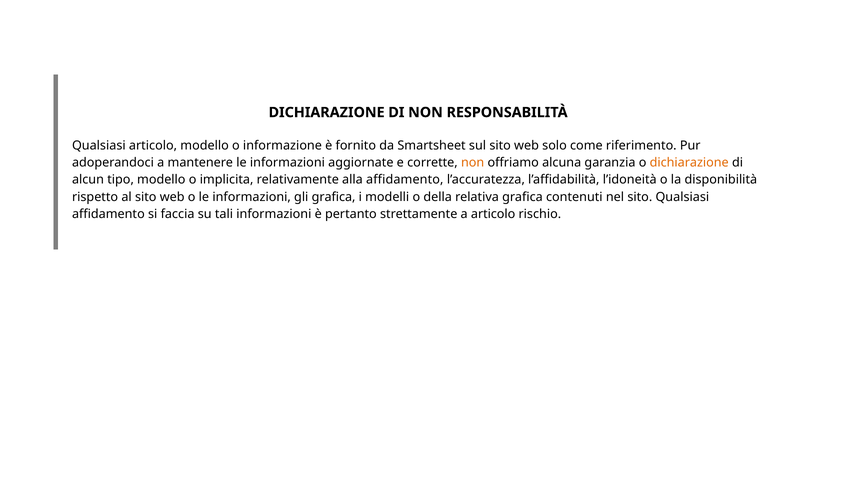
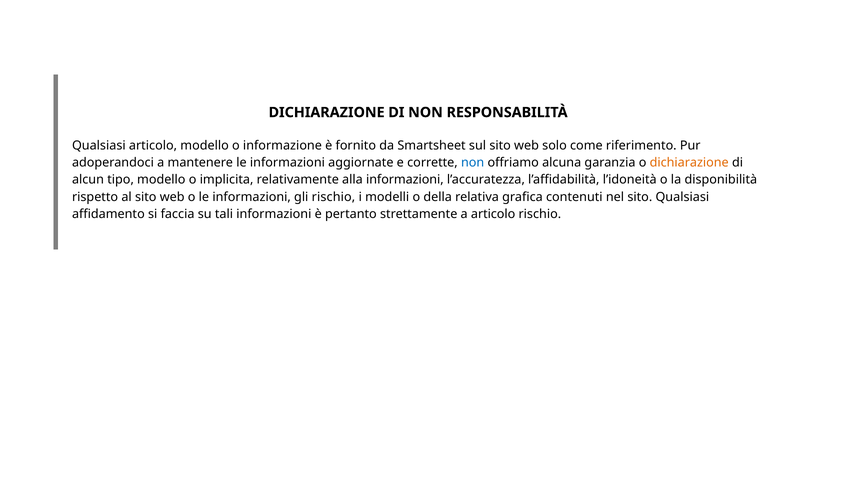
non colour: orange -> blue (473, 163)
alla affidamento: affidamento -> informazioni (405, 180)
gli grafica: grafica -> rischio (333, 197)
